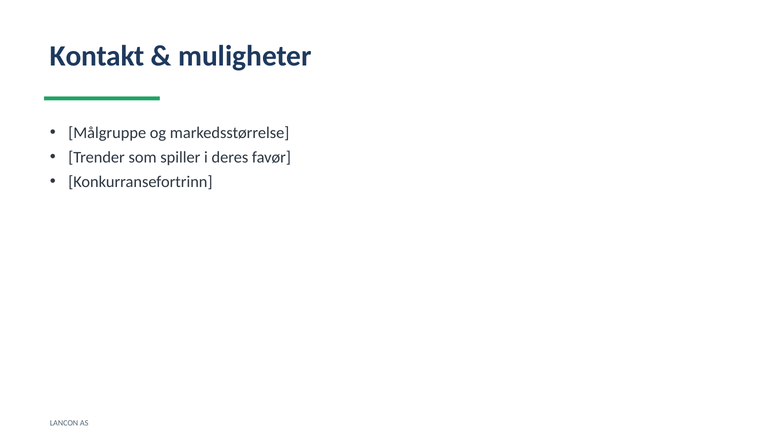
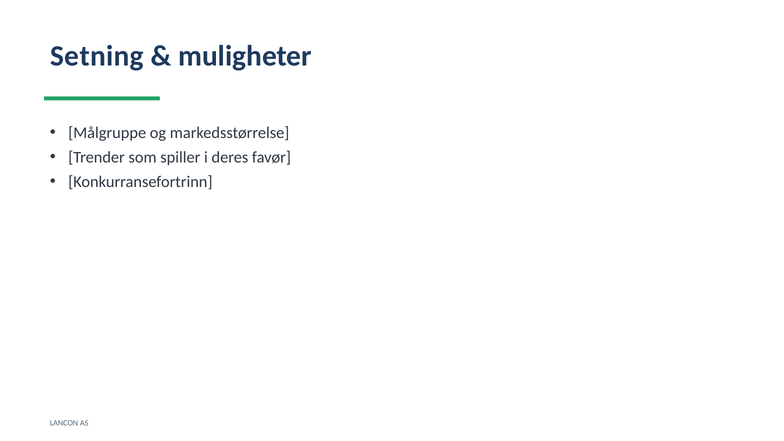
Kontakt: Kontakt -> Setning (97, 56)
